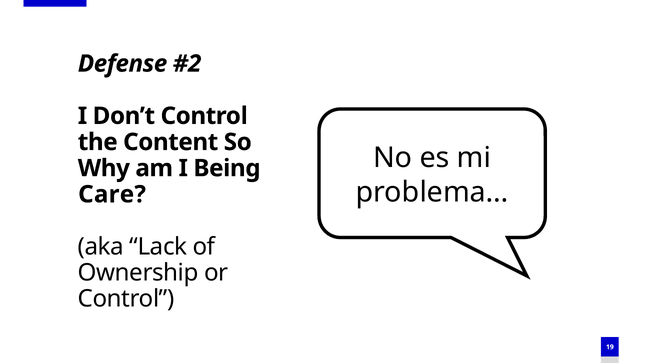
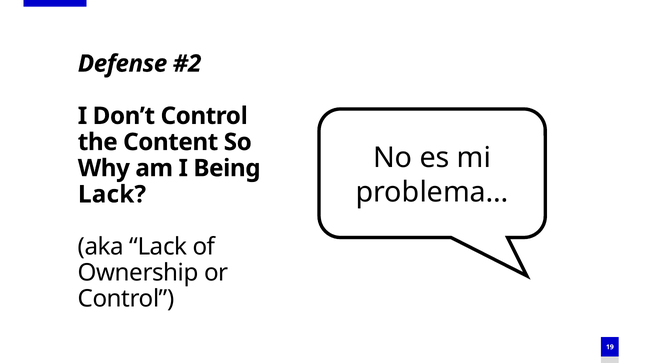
Care: Care -> Lack (112, 194)
